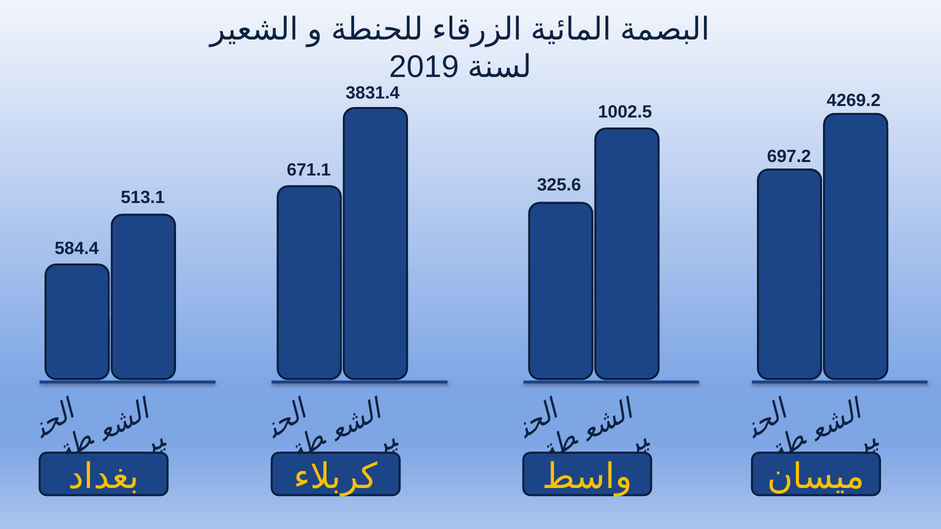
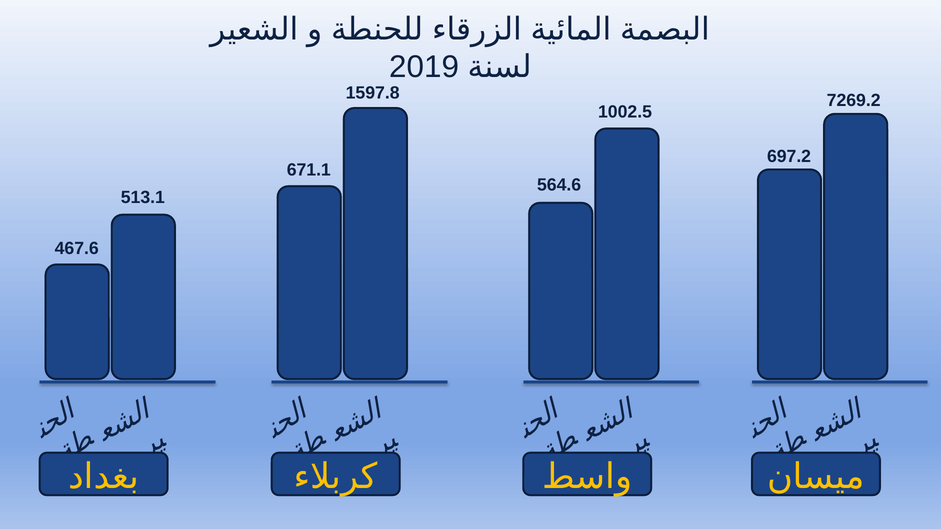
3831.4: 3831.4 -> 1597.8 (373, 93)
4269.2: 4269.2 -> 7269.2 (854, 101)
325.6: 325.6 -> 564.6 (559, 185)
584.4: 584.4 -> 467.6 (77, 248)
